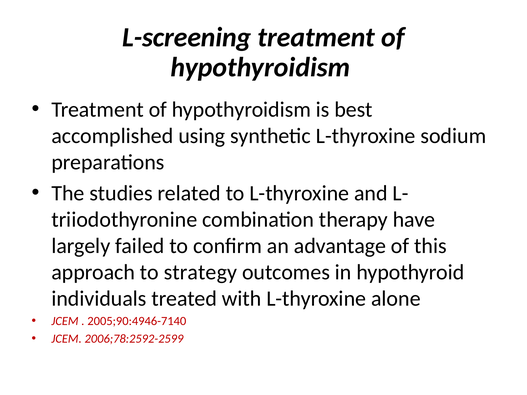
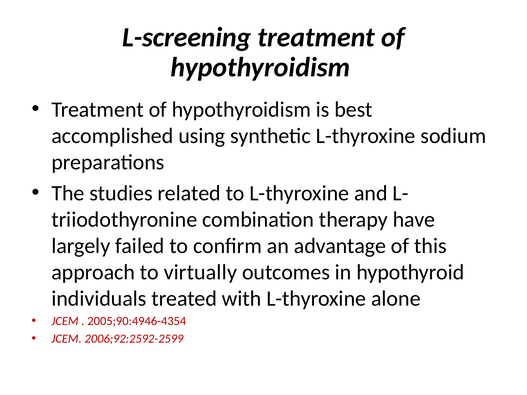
strategy: strategy -> virtually (200, 272)
2005;90:4946-7140: 2005;90:4946-7140 -> 2005;90:4946-4354 (137, 321)
2006;78:2592-2599: 2006;78:2592-2599 -> 2006;92:2592-2599 (134, 339)
